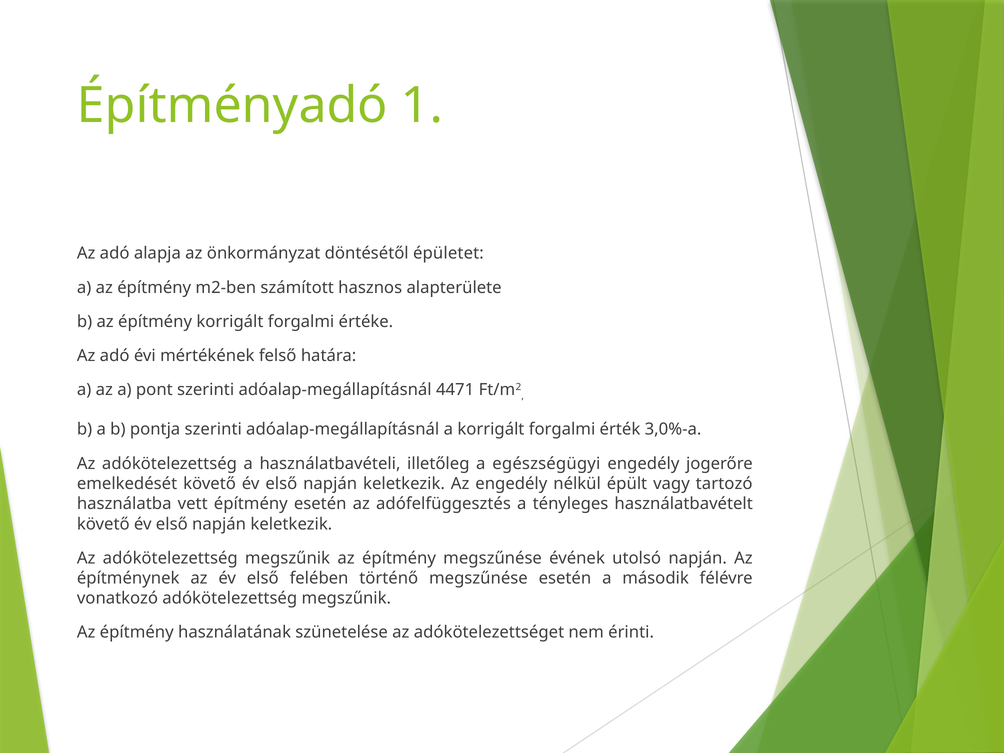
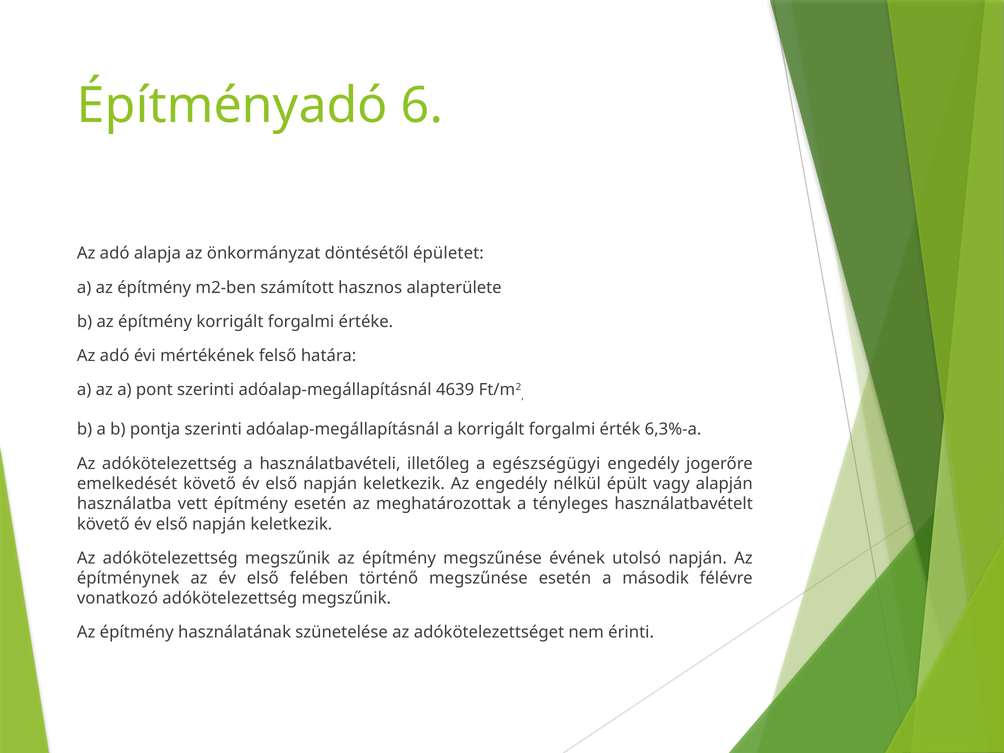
1: 1 -> 6 (422, 106)
4471: 4471 -> 4639 (455, 390)
3,0%-a: 3,0%-a -> 6,3%-a (673, 429)
tartozó: tartozó -> alapján (724, 484)
adófelfüggesztés: adófelfüggesztés -> meghatározottak (444, 504)
